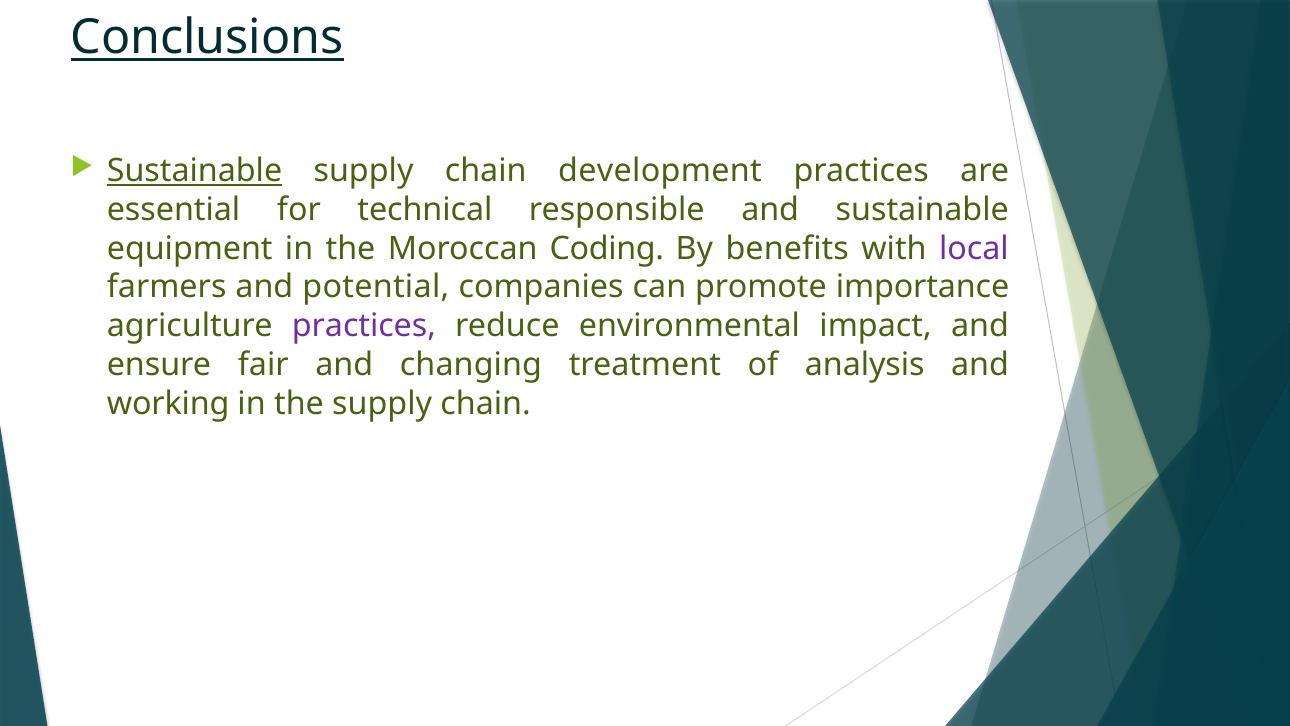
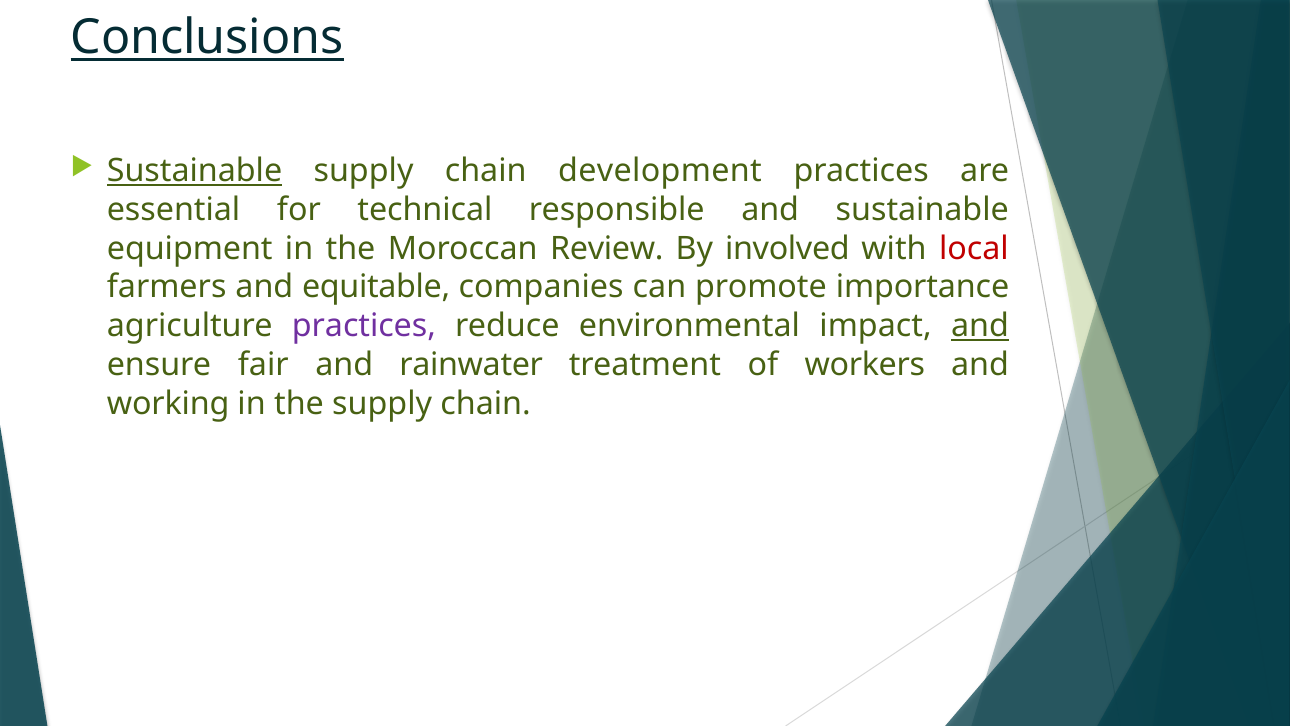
Coding: Coding -> Review (607, 248)
benefits: benefits -> involved (787, 248)
local colour: purple -> red (974, 248)
potential: potential -> equitable (376, 287)
and underline: none -> present (980, 326)
changing: changing -> rainwater (471, 365)
analysis: analysis -> workers (865, 365)
